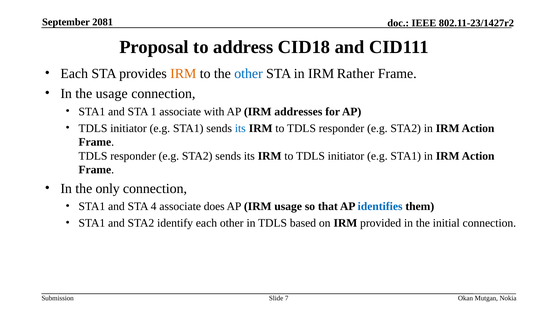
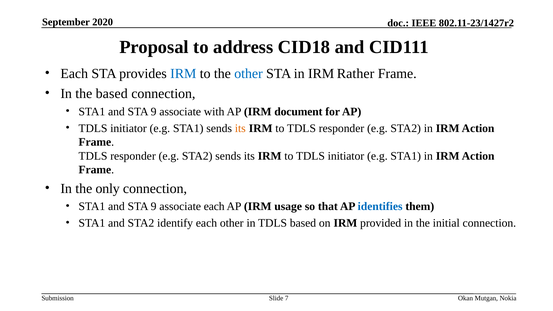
2081: 2081 -> 2020 (103, 22)
IRM colour: orange -> blue (183, 74)
the usage: usage -> based (112, 94)
1: 1 -> 9 (154, 112)
addresses: addresses -> document (298, 112)
its colour: blue -> orange (240, 128)
4: 4 -> 9 (154, 207)
associate does: does -> each (214, 207)
